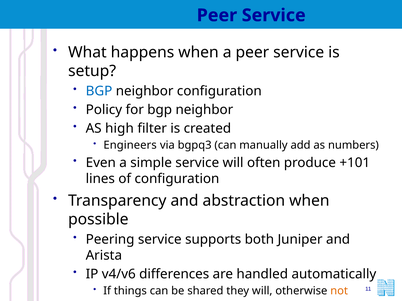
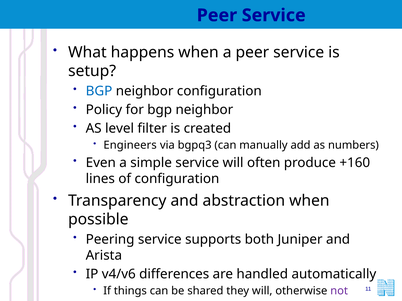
high: high -> level (120, 129)
+101: +101 -> +160 (355, 163)
not colour: orange -> purple (339, 291)
